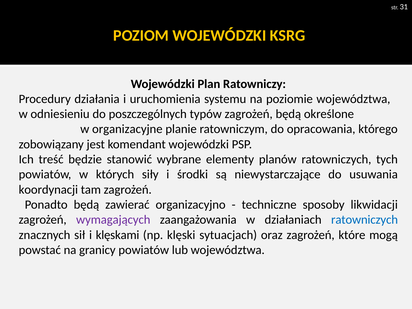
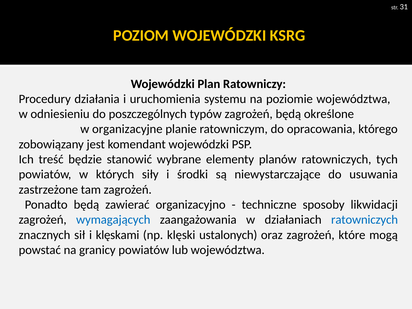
koordynacji: koordynacji -> zastrzeżone (48, 190)
wymagających colour: purple -> blue (113, 220)
sytuacjach: sytuacjach -> ustalonych (228, 235)
